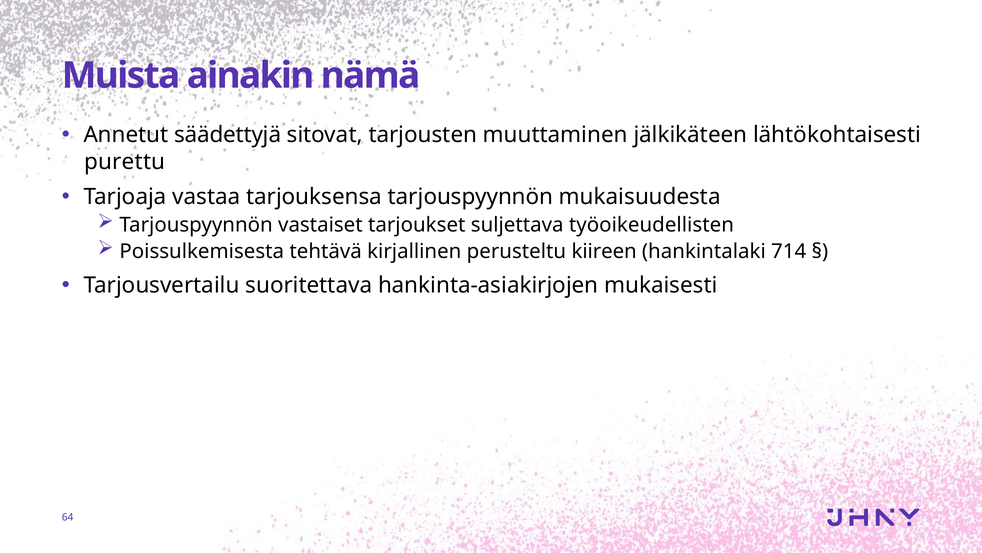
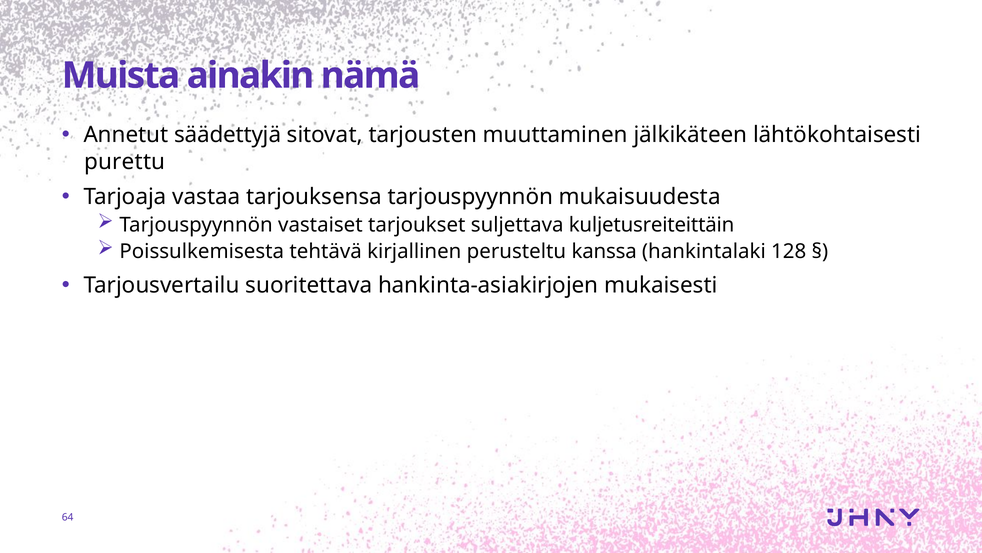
työoikeudellisten: työoikeudellisten -> kuljetusreiteittäin (652, 225)
kiireen: kiireen -> kanssa (604, 251)
714: 714 -> 128 (789, 251)
